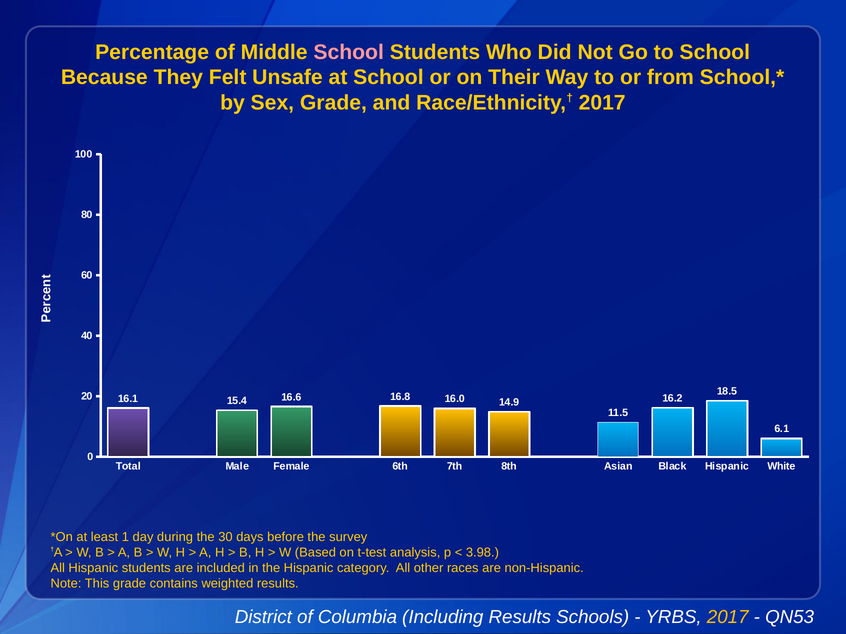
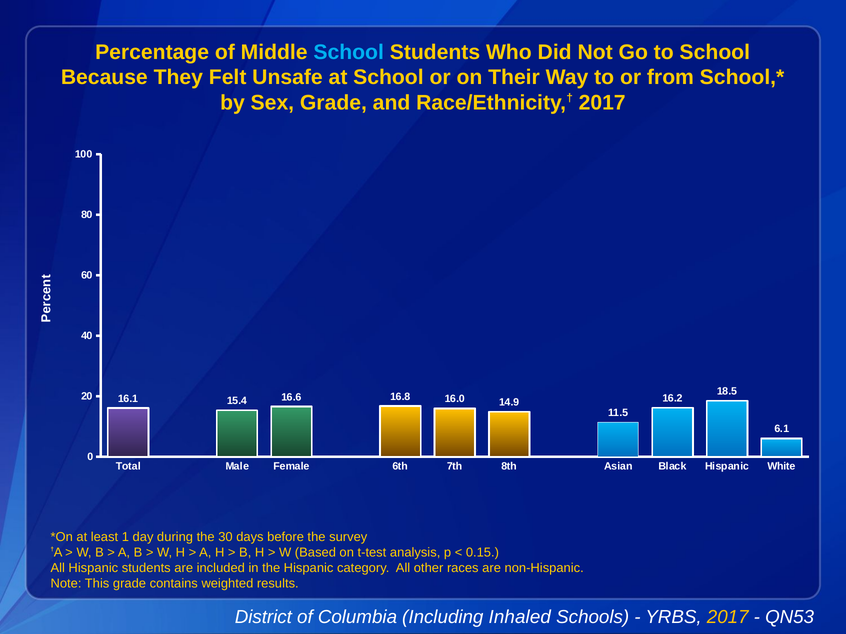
School colour: pink -> light blue (349, 52)
3.98: 3.98 -> 0.15 (482, 553)
Including Results: Results -> Inhaled (520, 618)
